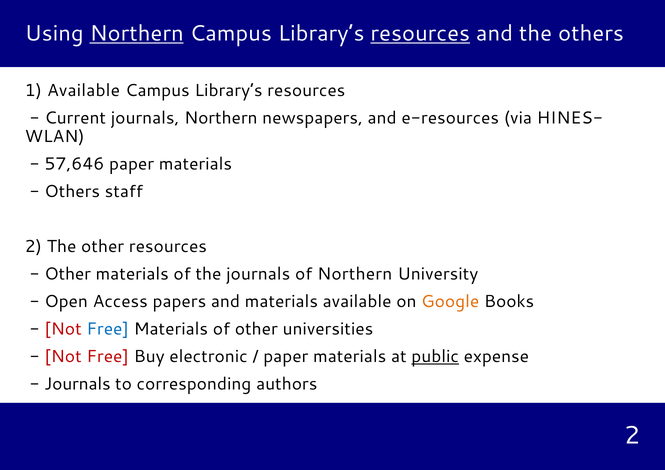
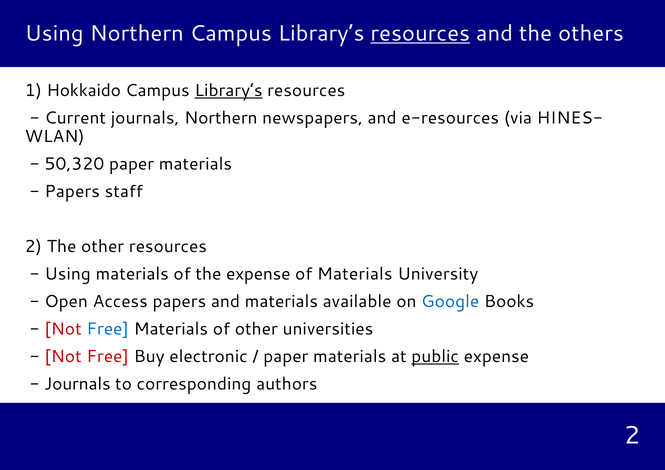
Northern underline: present -> none (137, 33)
1 Available: Available -> Hokkaido (84, 90)
Library’s underline: none -> present (229, 90)
57,646: 57,646 -> 50,320 (74, 164)
Others: Others -> Papers (72, 192)
Other: Other -> Using (68, 274)
the journals: journals -> expense (258, 274)
of Northern: Northern -> Materials (355, 274)
Google colour: orange -> blue (450, 302)
